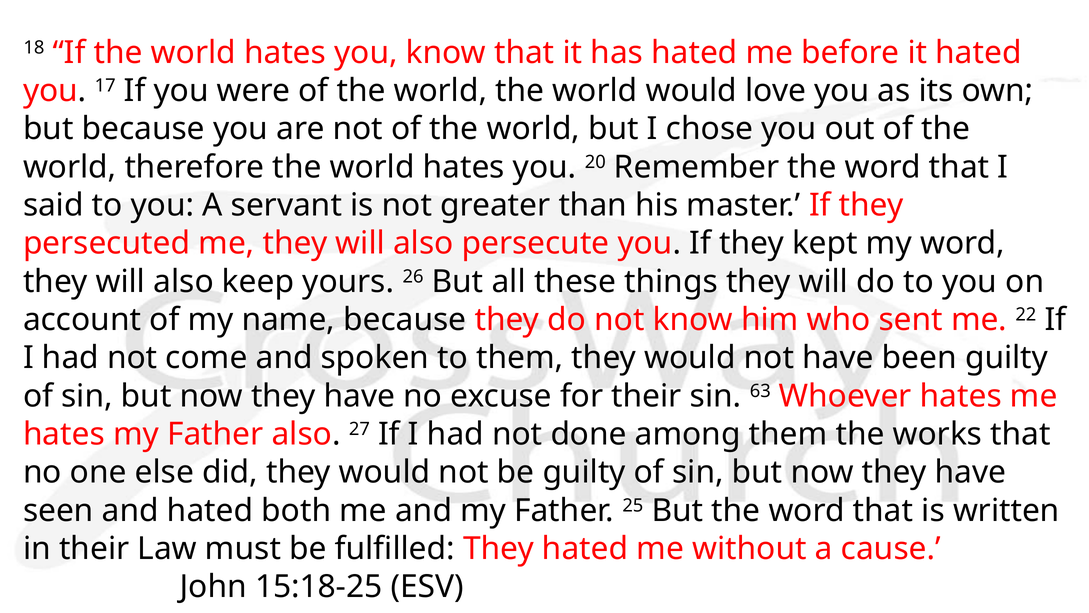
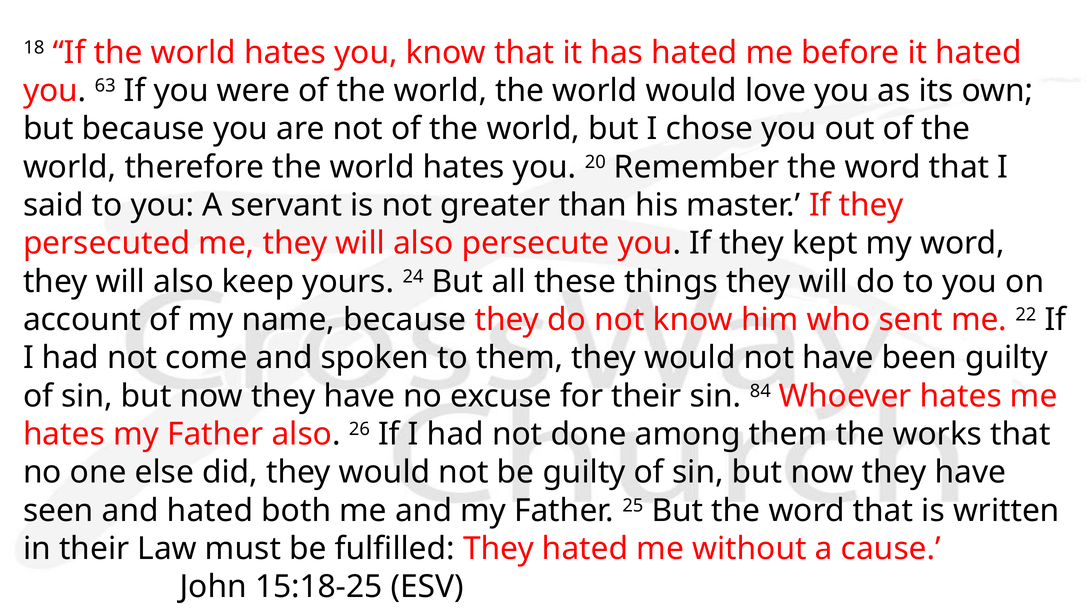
17: 17 -> 63 (105, 86)
26: 26 -> 24 (413, 276)
63: 63 -> 84 (760, 391)
27: 27 -> 26 (359, 429)
